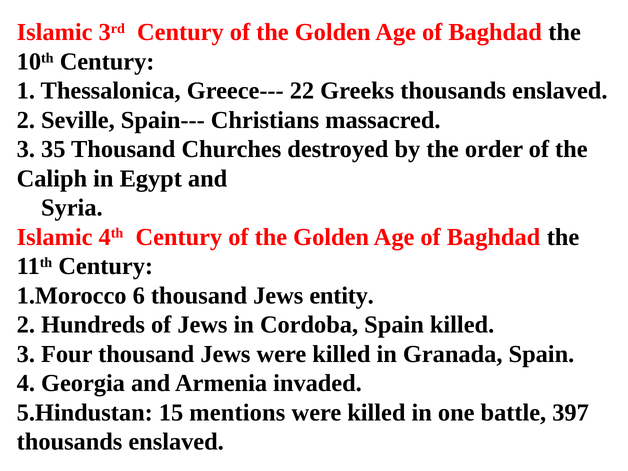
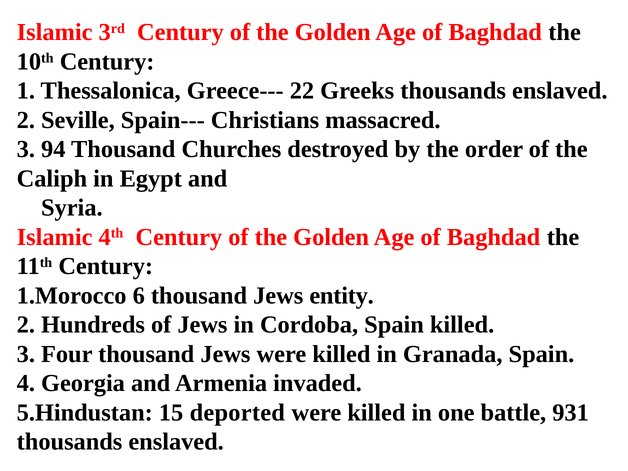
35: 35 -> 94 (53, 149)
mentions: mentions -> deported (237, 413)
397: 397 -> 931 (571, 413)
